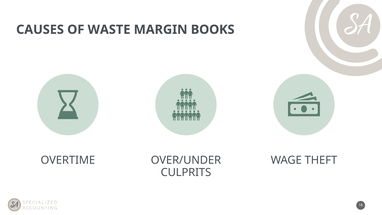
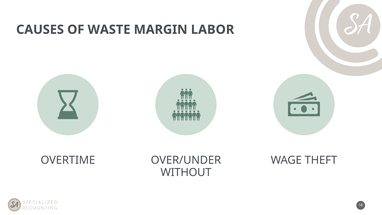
BOOKS: BOOKS -> LABOR (213, 30)
CULPRITS: CULPRITS -> WITHOUT (186, 172)
